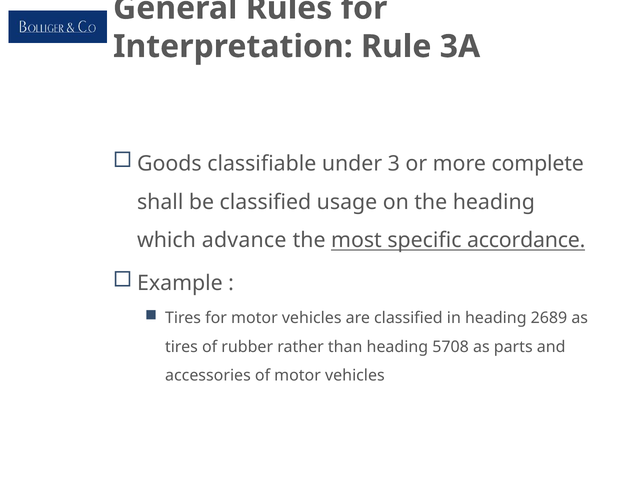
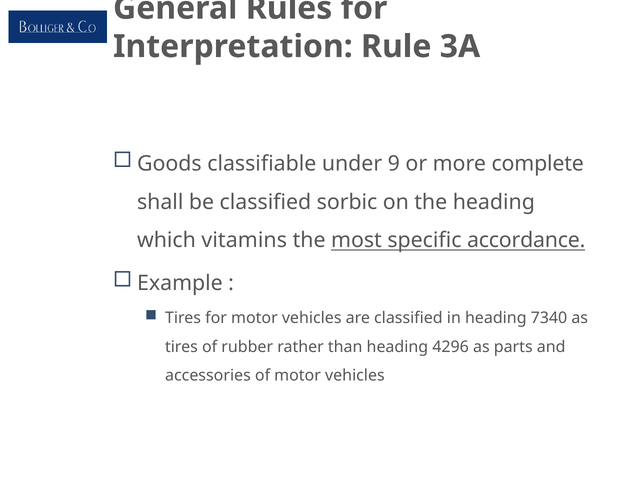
3: 3 -> 9 (394, 164)
usage: usage -> sorbic (347, 202)
advance: advance -> vitamins (244, 240)
2689: 2689 -> 7340 (549, 318)
5708: 5708 -> 4296 (451, 347)
